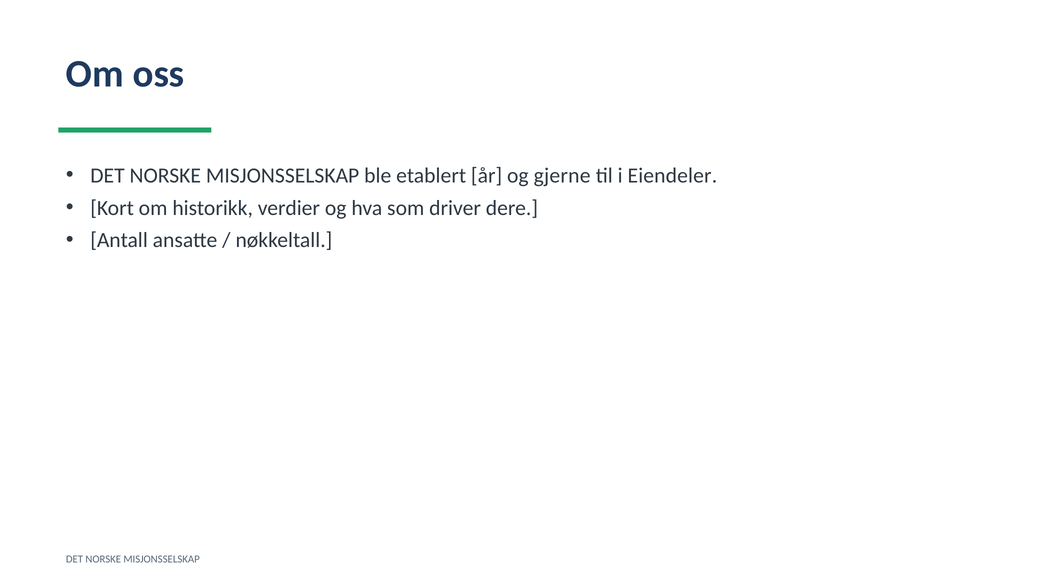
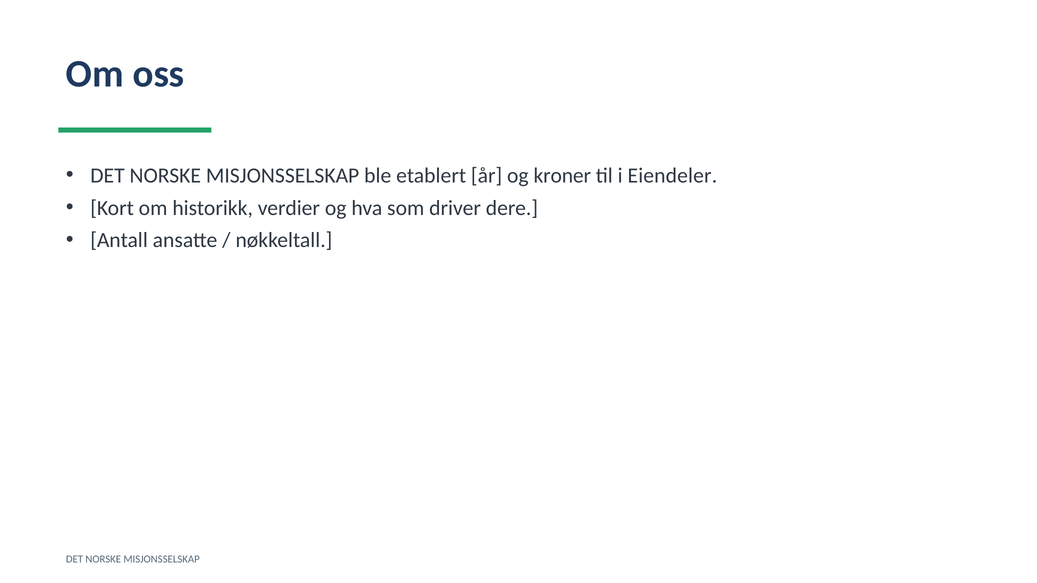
gjerne: gjerne -> kroner (562, 176)
